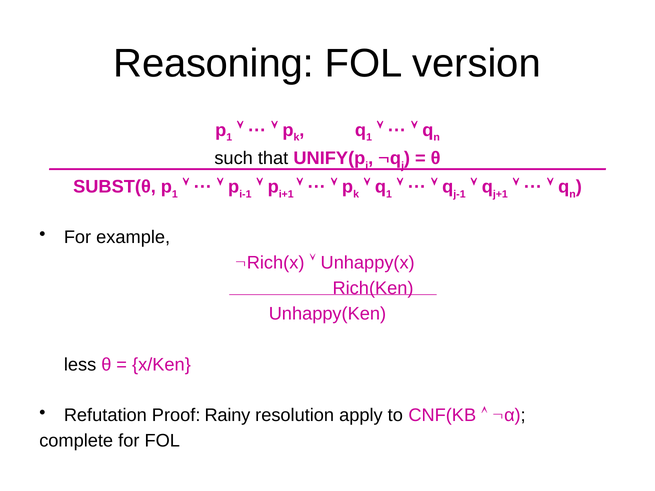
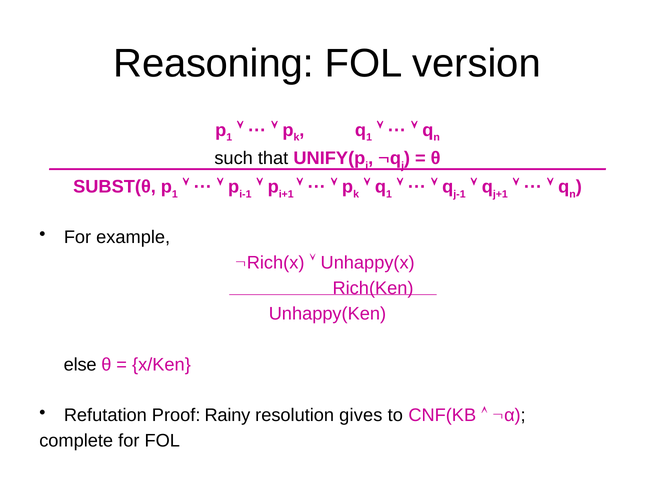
less: less -> else (80, 365)
apply: apply -> gives (361, 416)
